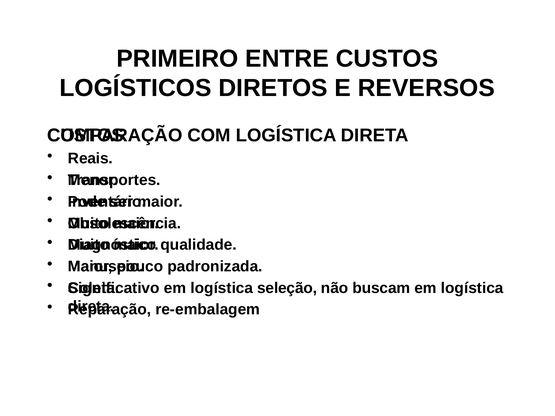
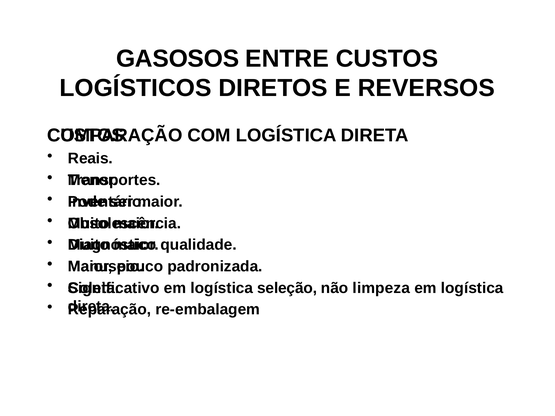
PRIMEIRO: PRIMEIRO -> GASOSOS (178, 59)
buscam: buscam -> limpeza (381, 288)
